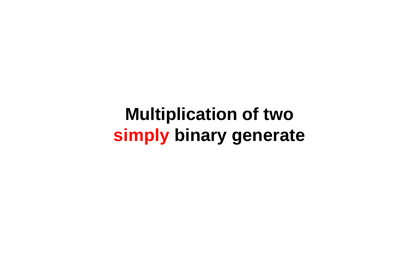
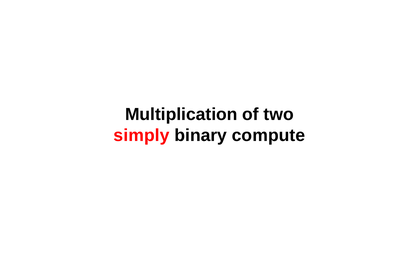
generate: generate -> compute (268, 135)
